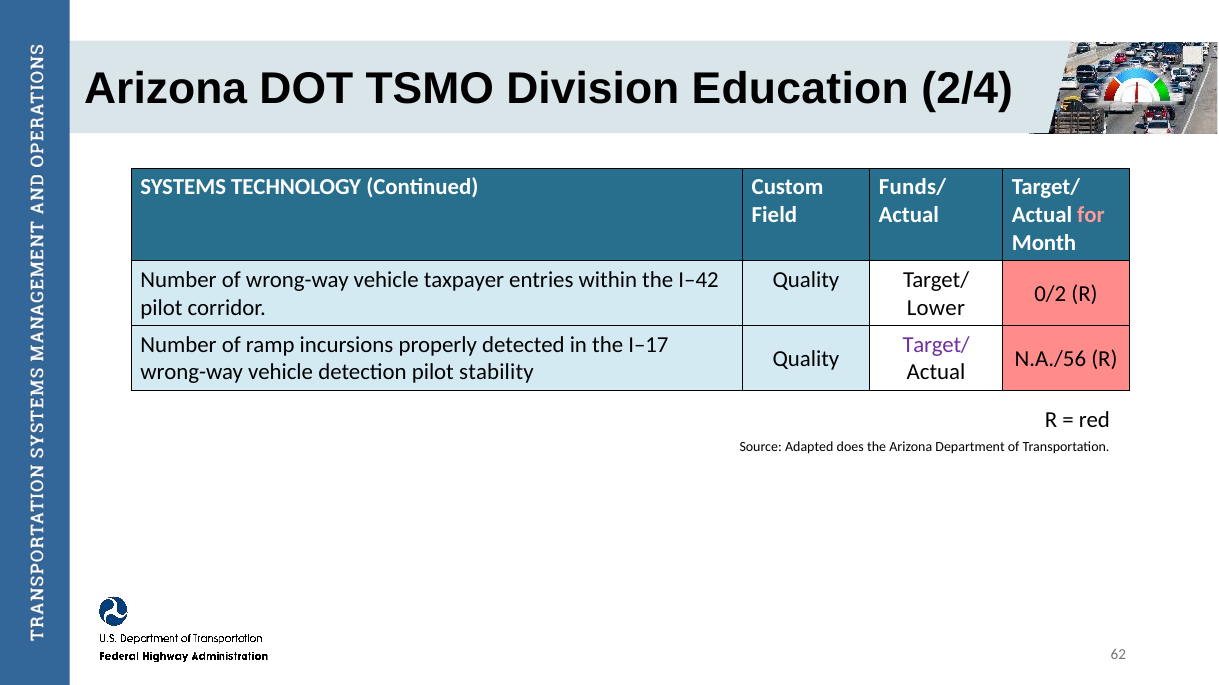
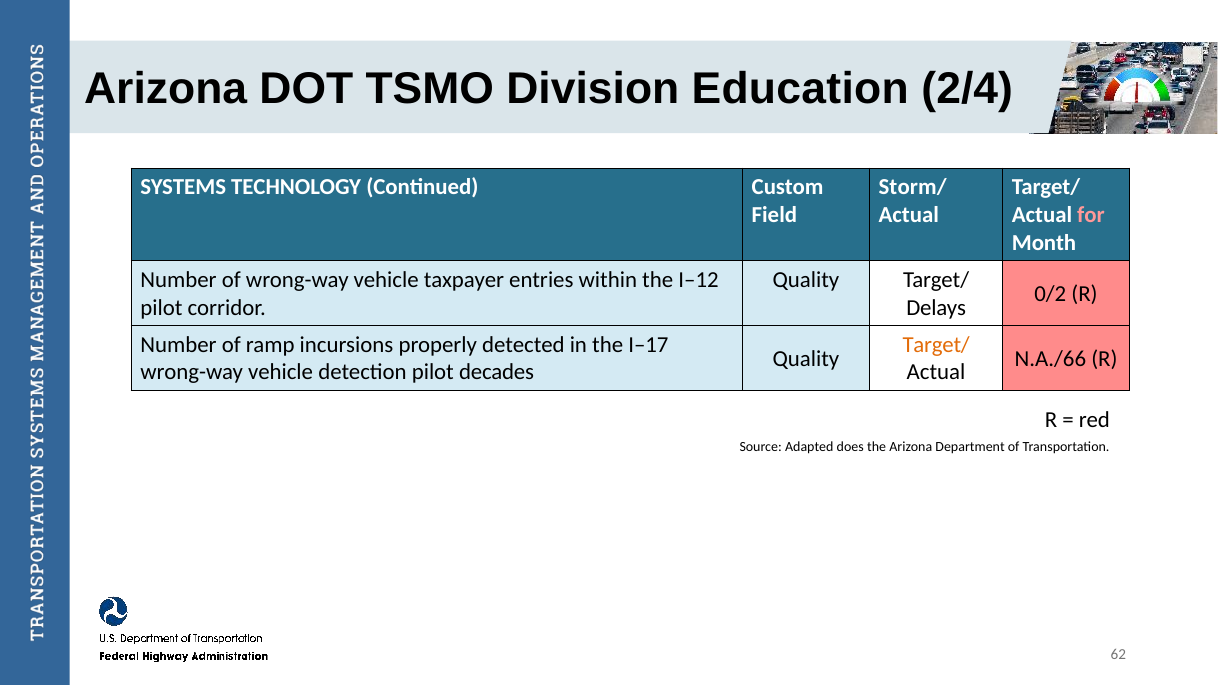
Funds/: Funds/ -> Storm/ (913, 187)
I–42: I–42 -> I–12 (699, 280)
Lower: Lower -> Delays (936, 308)
Target/ colour: purple -> orange (936, 345)
N.A./56: N.A./56 -> N.A./66 (1050, 359)
stability: stability -> decades (497, 373)
